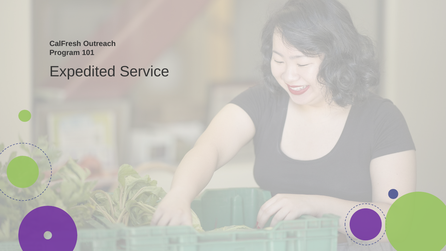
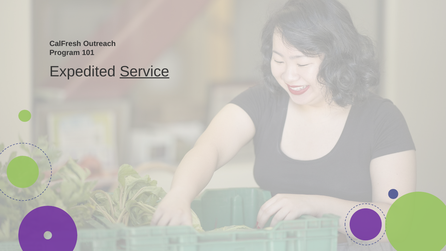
Service underline: none -> present (144, 71)
